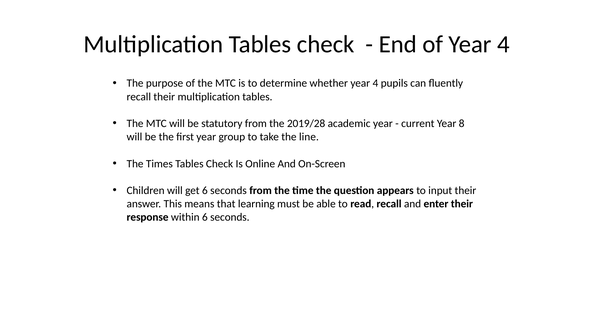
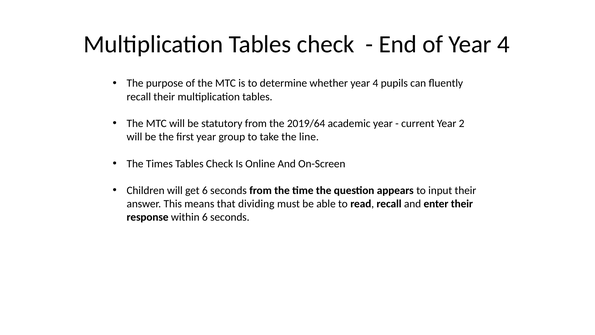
2019/28: 2019/28 -> 2019/64 (306, 123)
8: 8 -> 2 (462, 123)
learning: learning -> dividing (256, 204)
